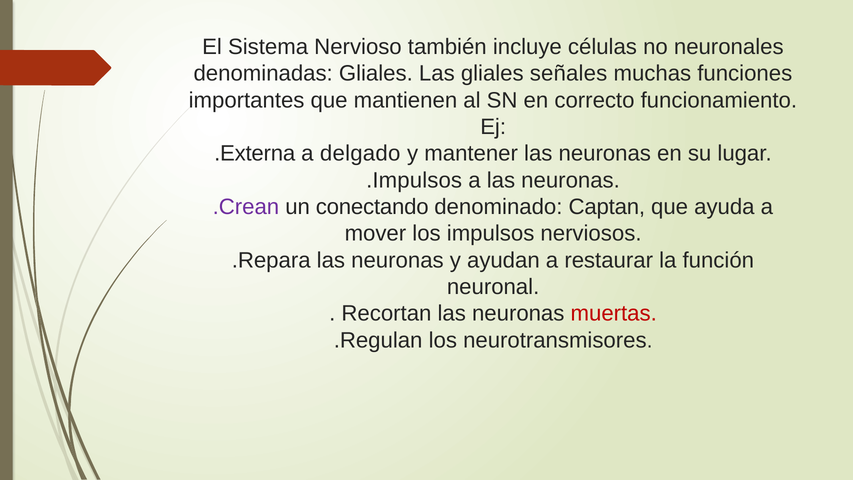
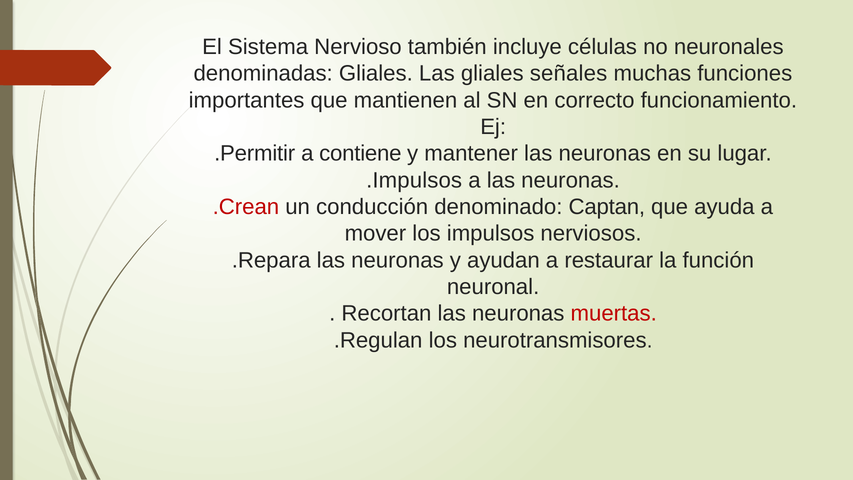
.Externa: .Externa -> .Permitir (255, 154)
delgado: delgado -> contiene (360, 154)
.Crean colour: purple -> red (246, 207)
conectando: conectando -> conducción (372, 207)
